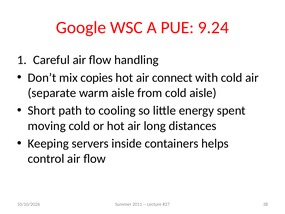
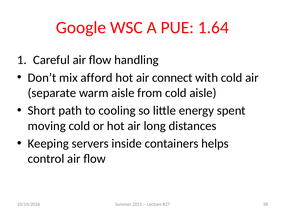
9.24: 9.24 -> 1.64 (213, 28)
copies: copies -> afford (97, 78)
